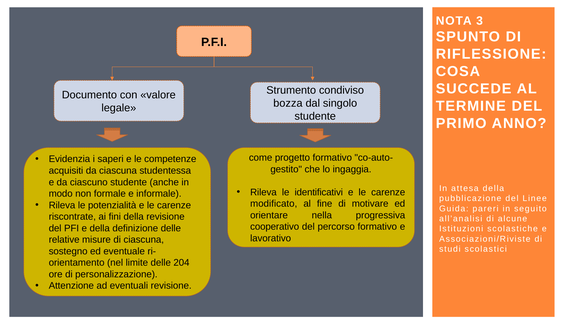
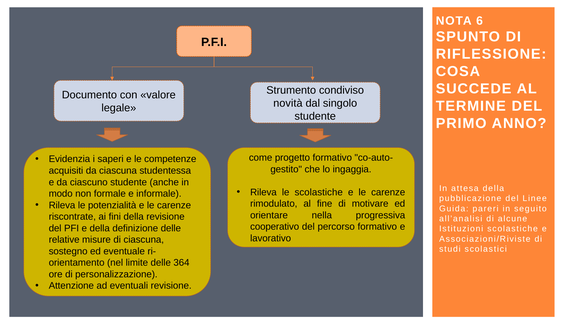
3: 3 -> 6 (480, 21)
bozza: bozza -> novità (288, 103)
le identificativi: identificativi -> scolastiche (319, 192)
modificato: modificato -> rimodulato (274, 203)
204: 204 -> 364 (181, 262)
